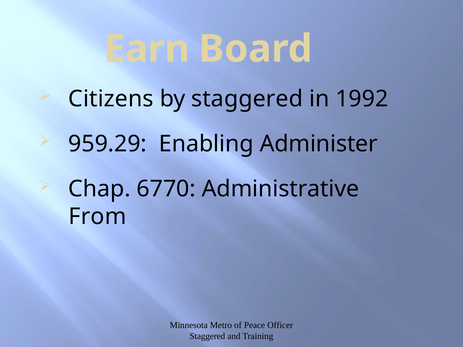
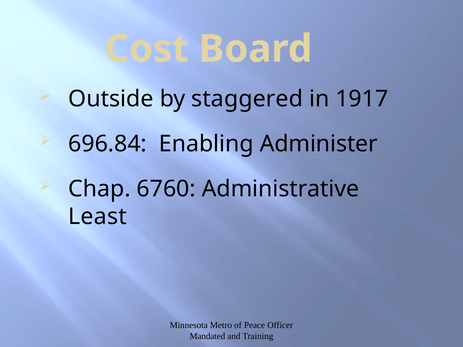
Earn: Earn -> Cost (147, 49)
Citizens: Citizens -> Outside (111, 99)
1992: 1992 -> 1917 (362, 99)
959.29: 959.29 -> 696.84 (108, 144)
6770: 6770 -> 6760 (166, 189)
From: From -> Least (98, 217)
Staggered: Staggered -> Mandated (207, 336)
